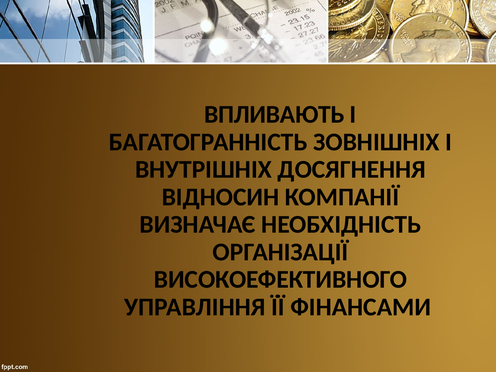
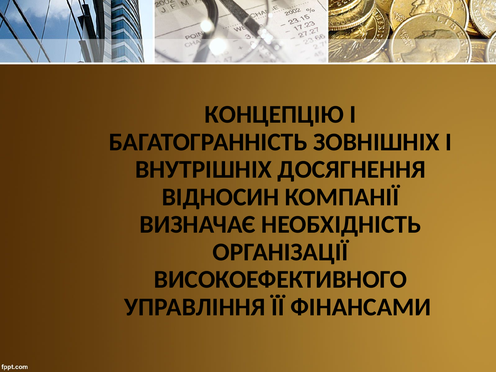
ВПЛИВАЮТЬ: ВПЛИВАЮТЬ -> КОНЦЕПЦІЮ (274, 114)
